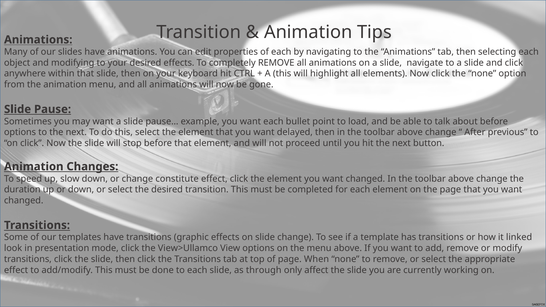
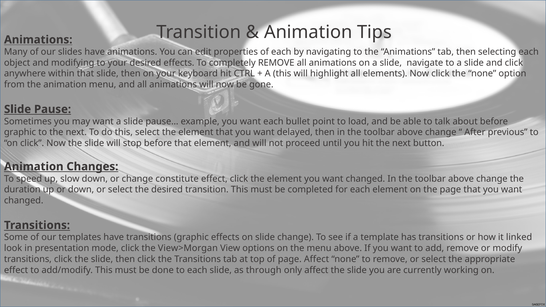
options: options -> graphic (20, 132)
View>Ullamco: View>Ullamco -> View>Morgan (188, 248)
page When: When -> Affect (316, 259)
